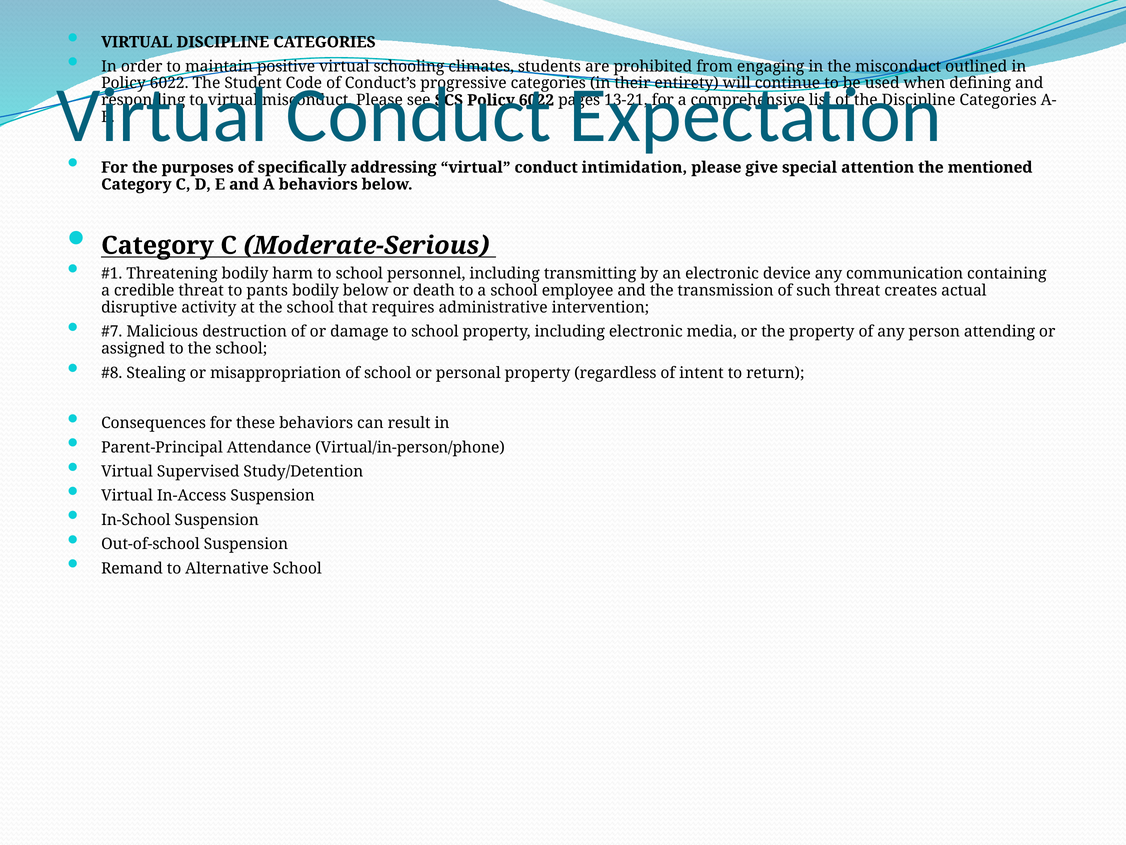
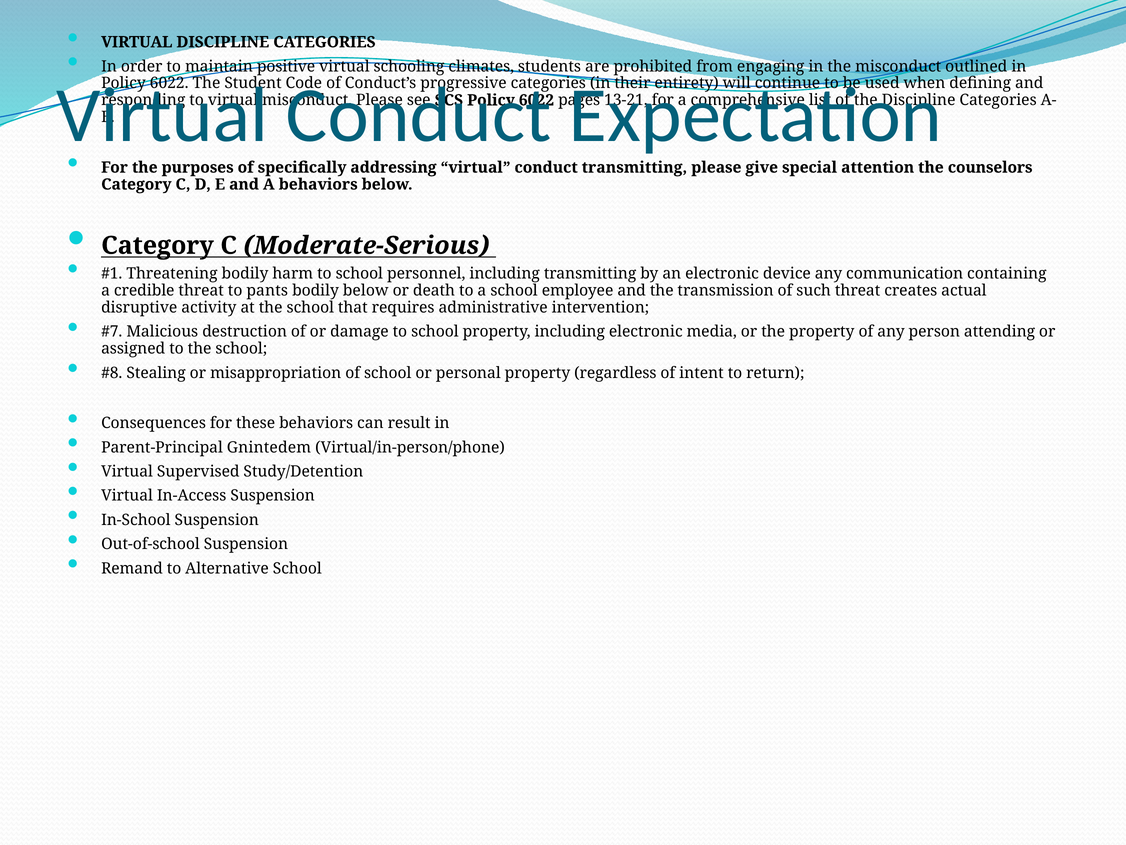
conduct intimidation: intimidation -> transmitting (634, 167)
mentioned: mentioned -> counselors (990, 167)
Attendance: Attendance -> Gnintedem (269, 447)
